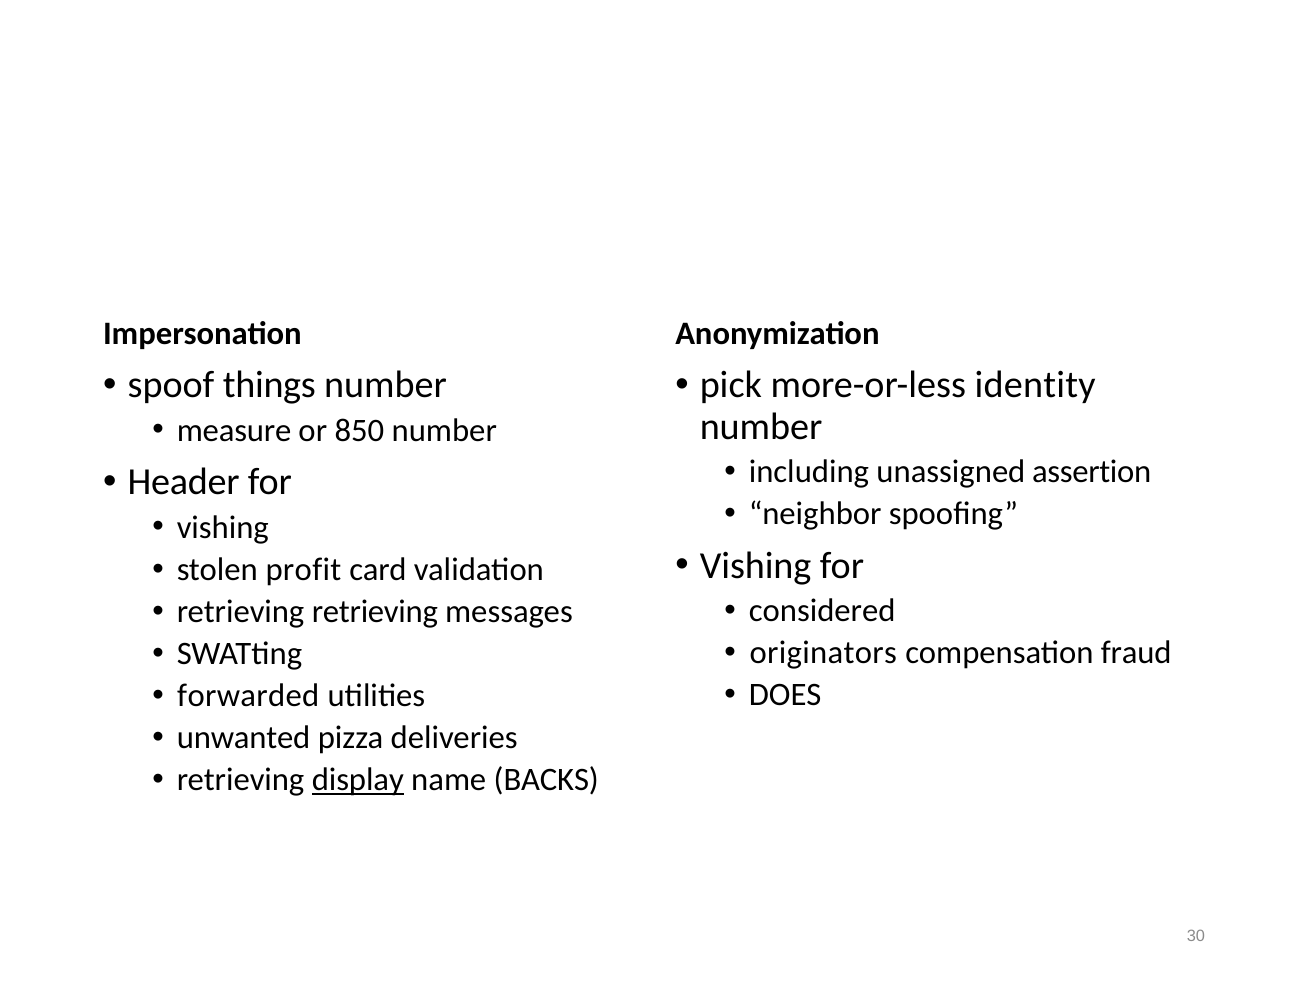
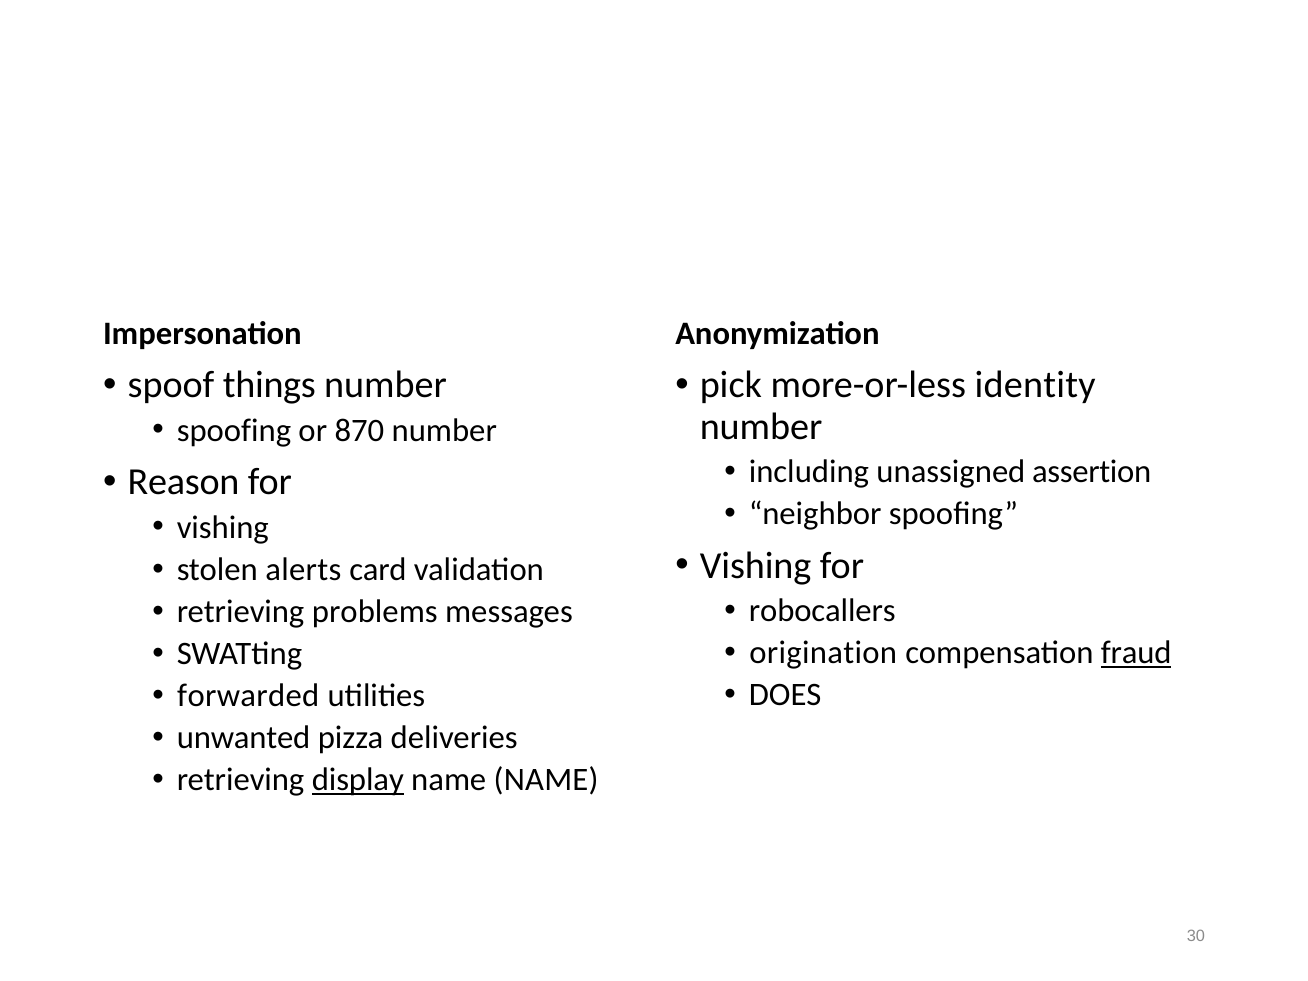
measure: measure -> spoofing (234, 430)
850: 850 -> 870 (359, 430)
Header: Header -> Reason (184, 482)
profit: profit -> alerts (303, 569)
considered: considered -> robocallers (822, 611)
retrieving retrieving: retrieving -> problems (375, 612)
originators: originators -> origination (823, 653)
fraud underline: none -> present (1136, 653)
name BACKS: BACKS -> NAME (546, 780)
